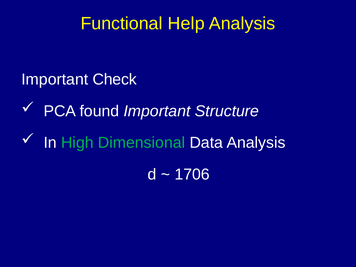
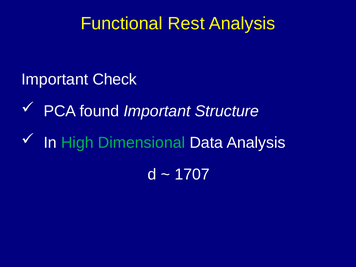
Help: Help -> Rest (186, 23)
1706: 1706 -> 1707 (192, 174)
